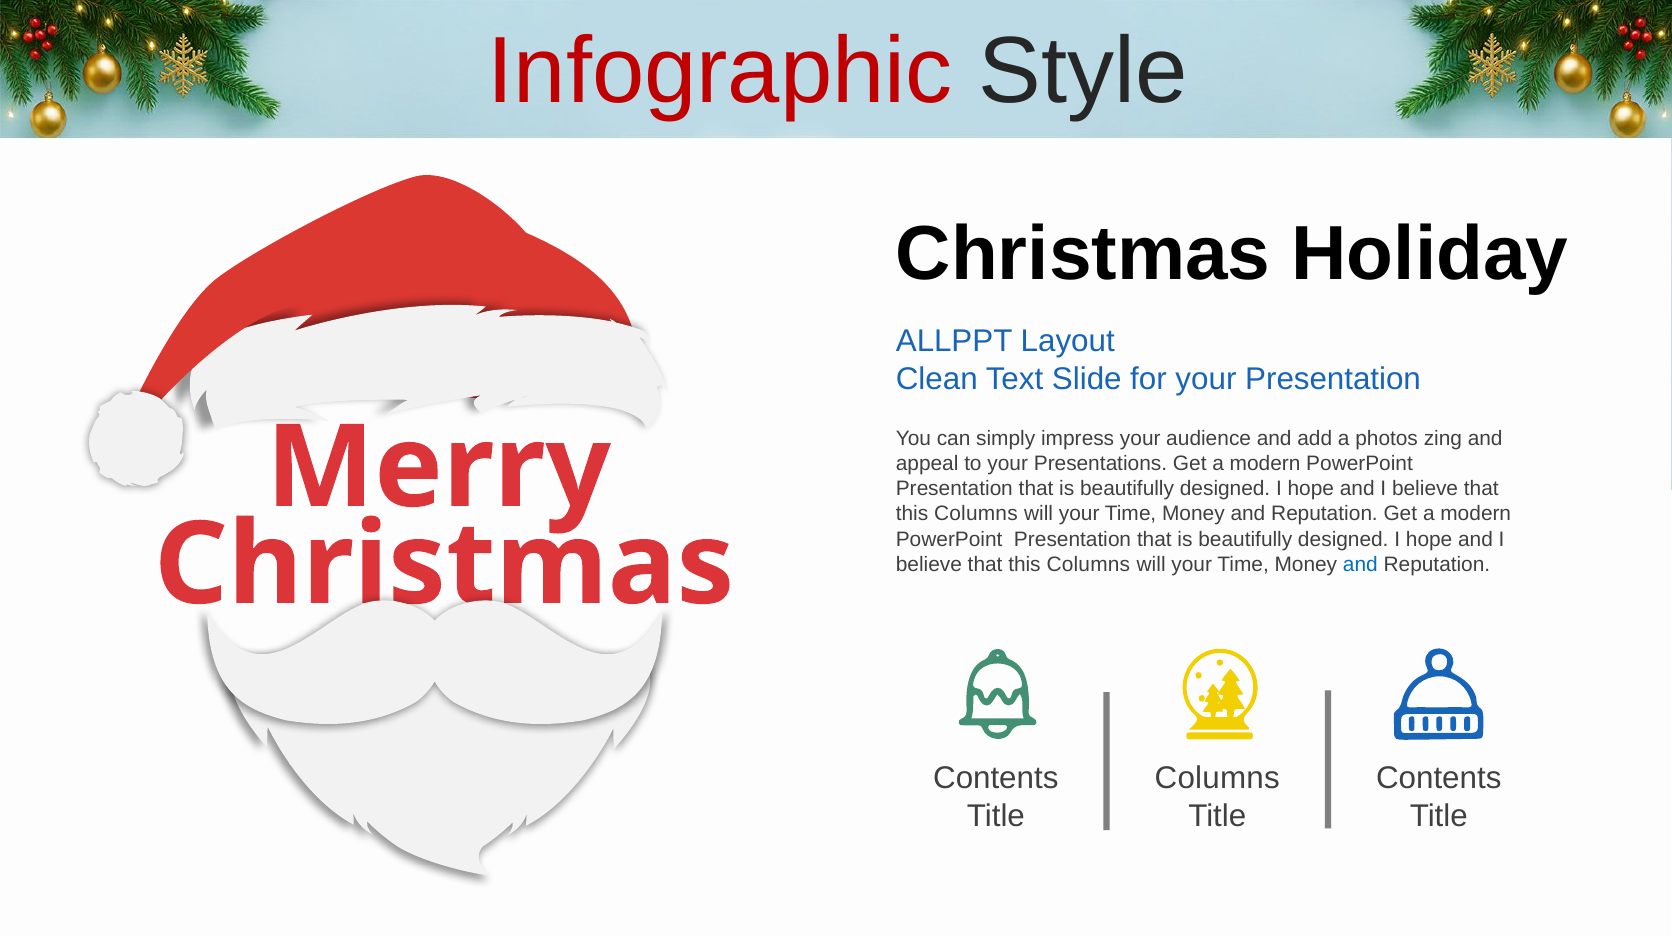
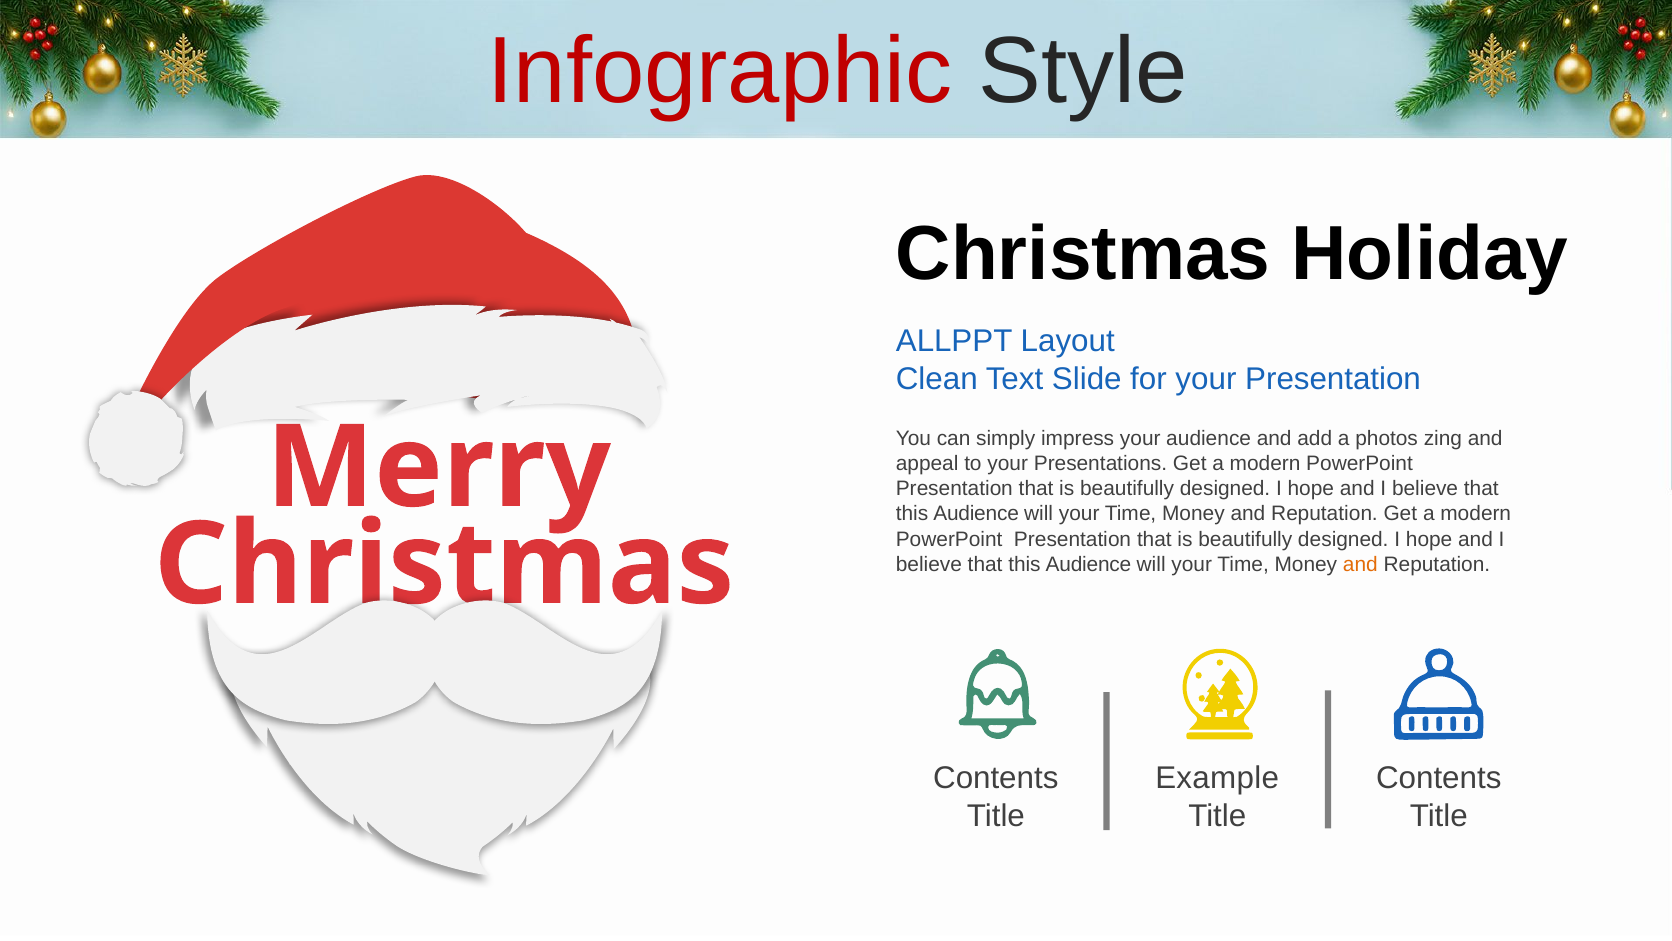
Columns: Columns -> Audience (976, 514)
Columns: Columns -> Audience (1089, 564)
and colour: blue -> orange (1360, 564)
Columns: Columns -> Example (1217, 778)
